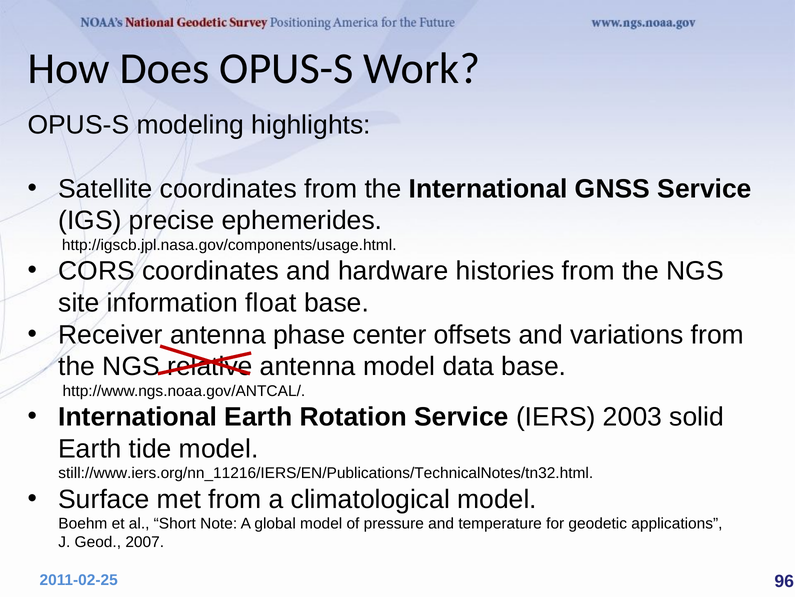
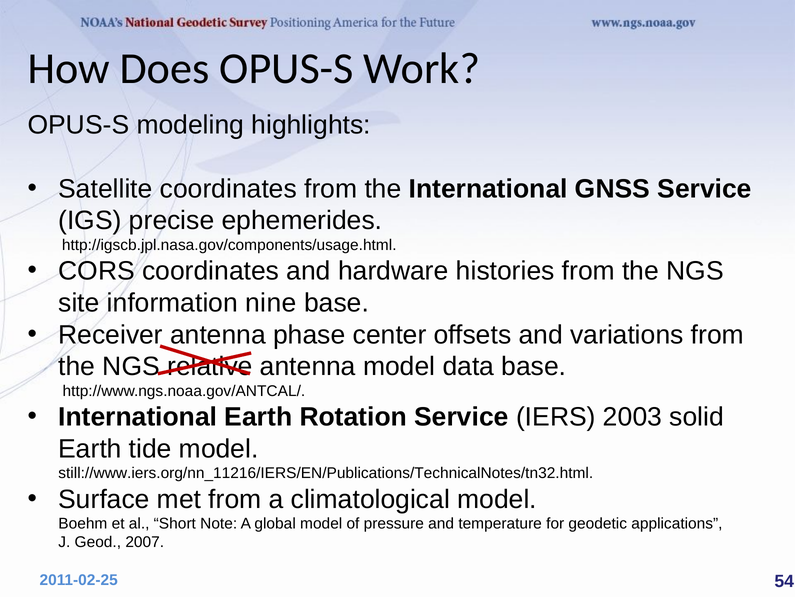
float: float -> nine (271, 303)
96: 96 -> 54 (784, 581)
